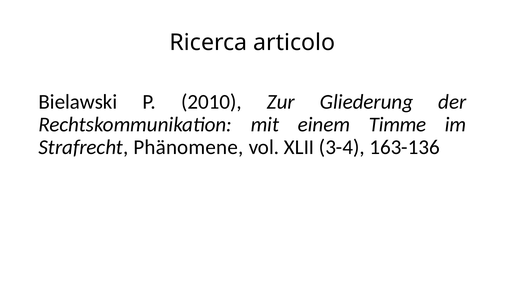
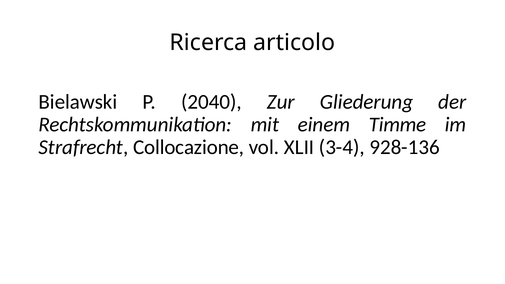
2010: 2010 -> 2040 (211, 102)
Phänomene: Phänomene -> Collocazione (189, 147)
163-136: 163-136 -> 928-136 (405, 147)
